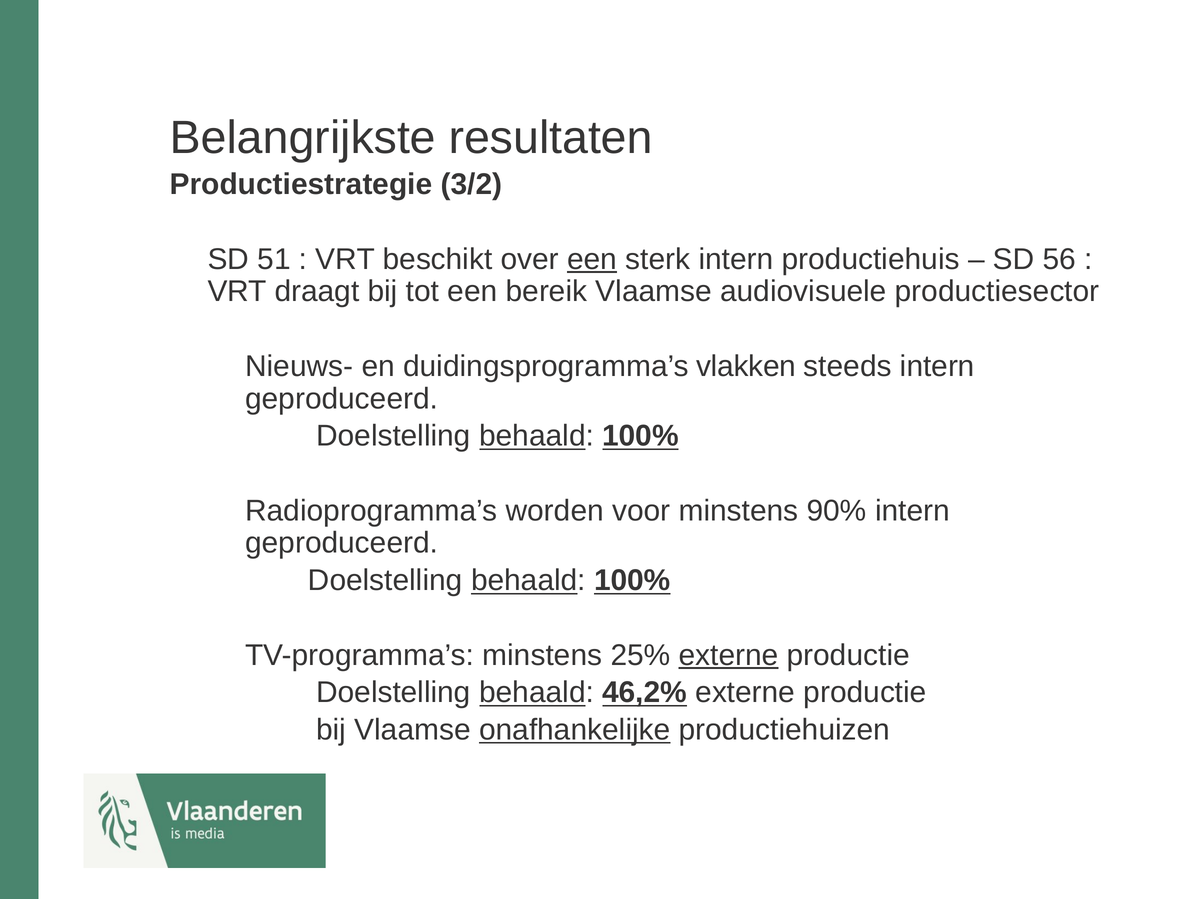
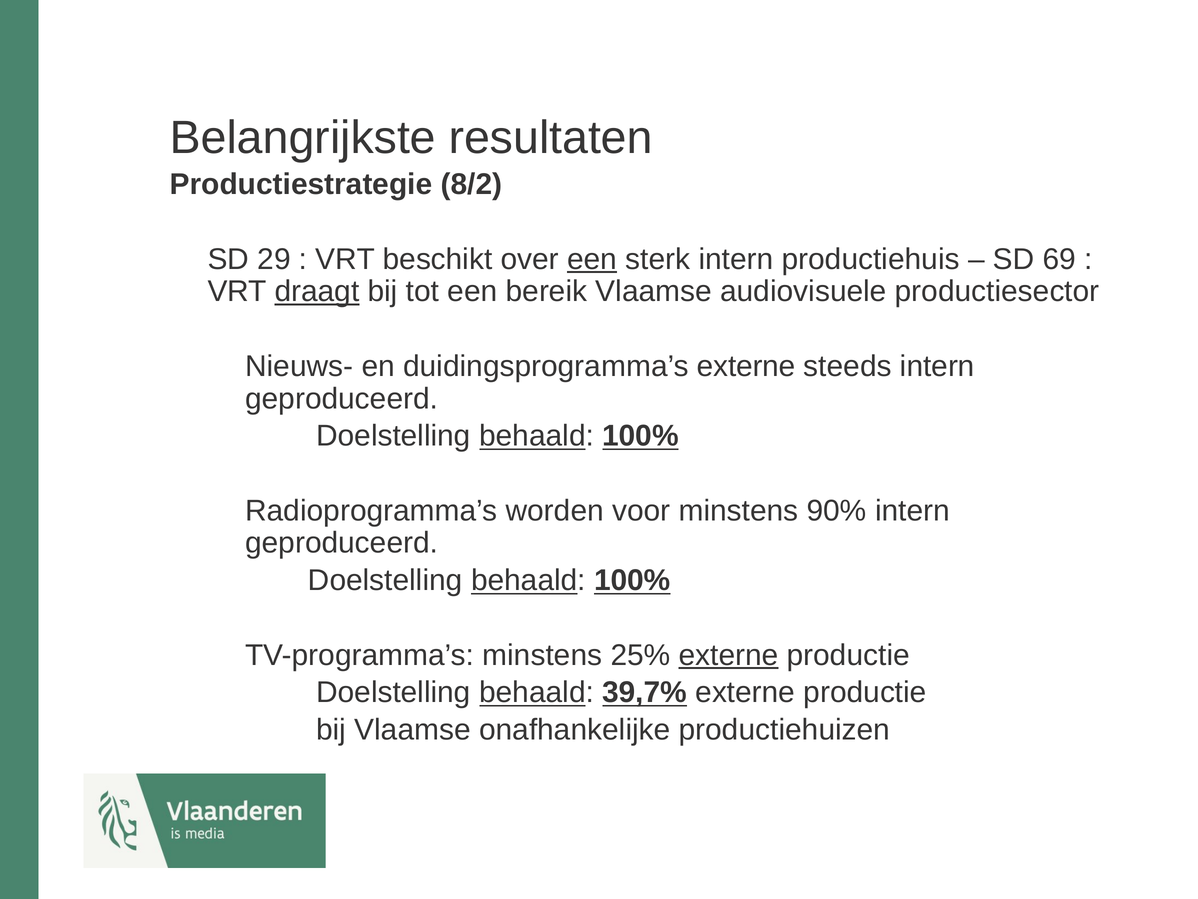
3/2: 3/2 -> 8/2 (471, 184)
51: 51 -> 29 (274, 259)
56: 56 -> 69 (1059, 259)
draagt underline: none -> present (317, 291)
duidingsprogramma’s vlakken: vlakken -> externe (746, 366)
46,2%: 46,2% -> 39,7% (645, 692)
onafhankelijke underline: present -> none (575, 730)
